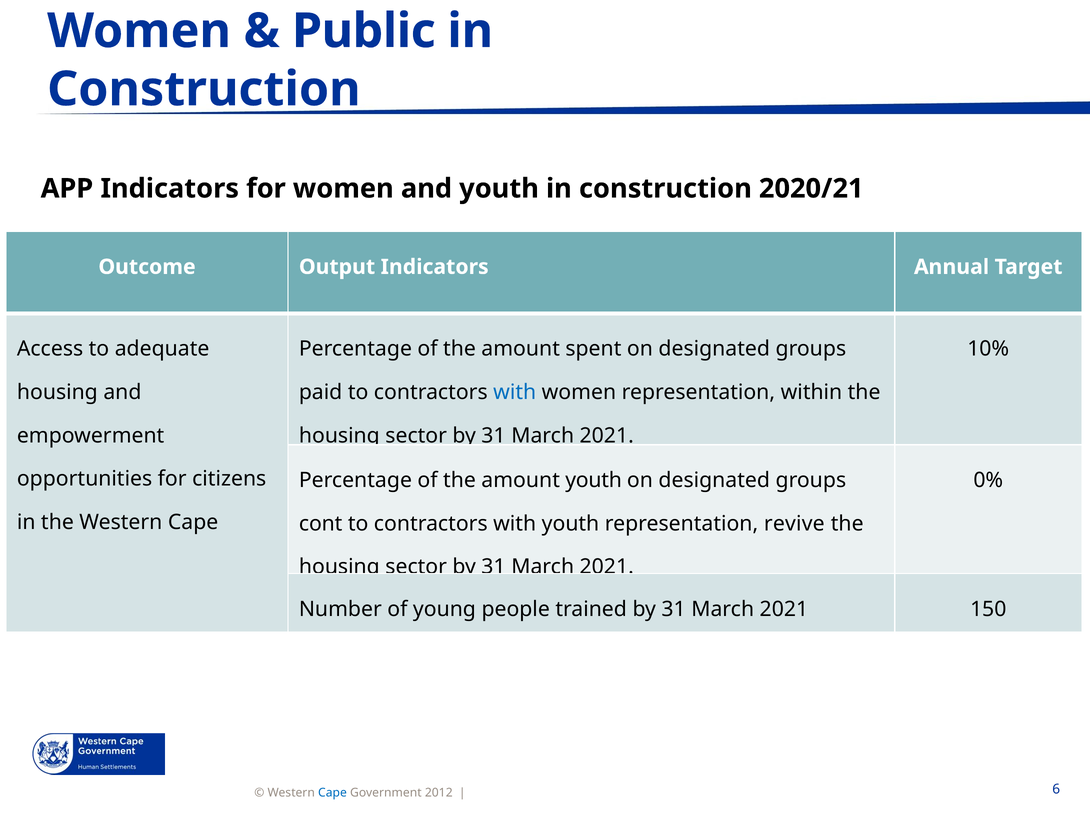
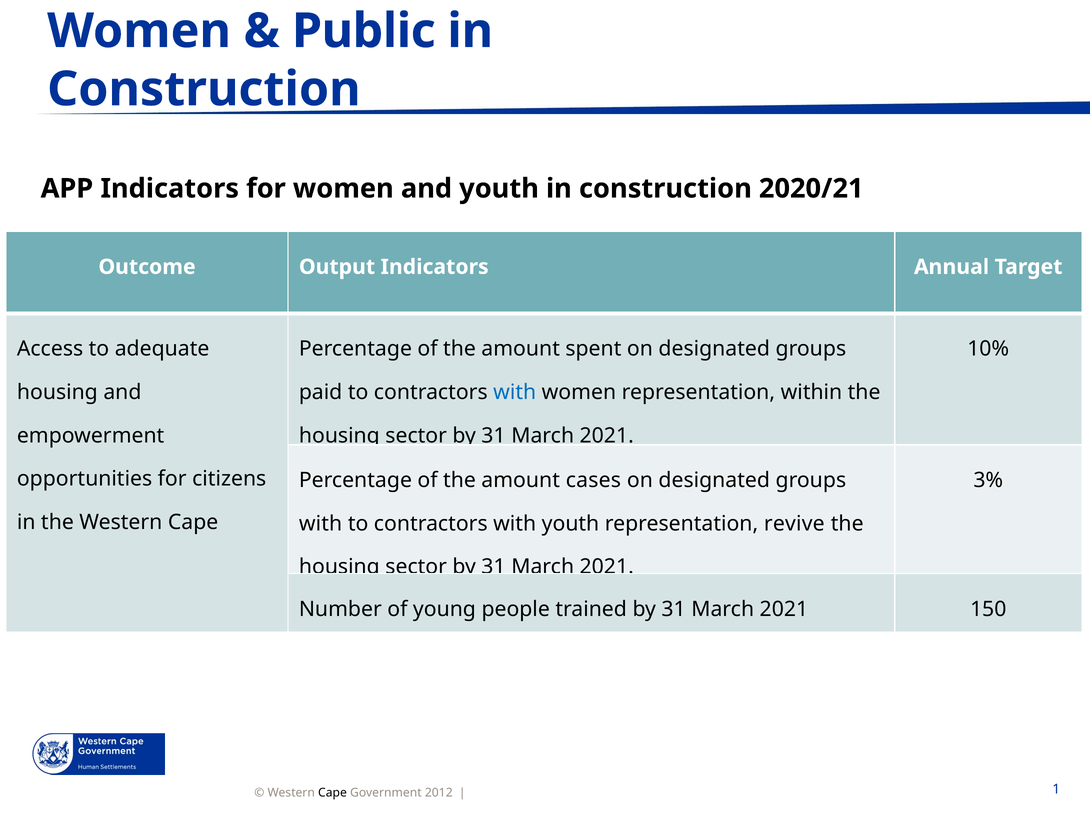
amount youth: youth -> cases (593, 480)
0%: 0% -> 3% (988, 480)
cont: cont -> with (321, 523)
Cape colour: blue -> black (332, 792)
6: 6 -> 1 (1056, 789)
